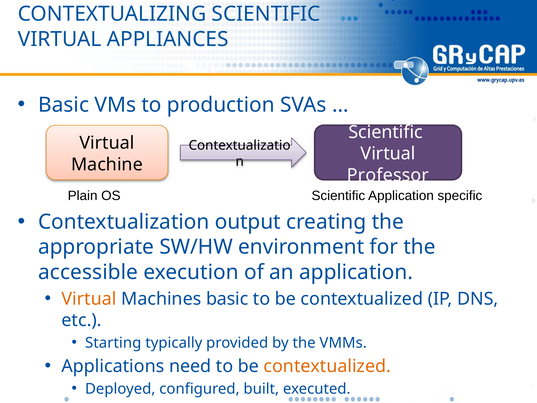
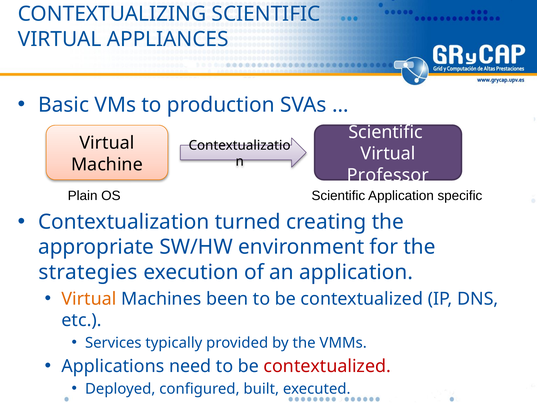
output: output -> turned (248, 222)
accessible: accessible -> strategies (88, 272)
Machines basic: basic -> been (227, 299)
Starting: Starting -> Services (113, 343)
contextualized colour: orange -> red (327, 366)
